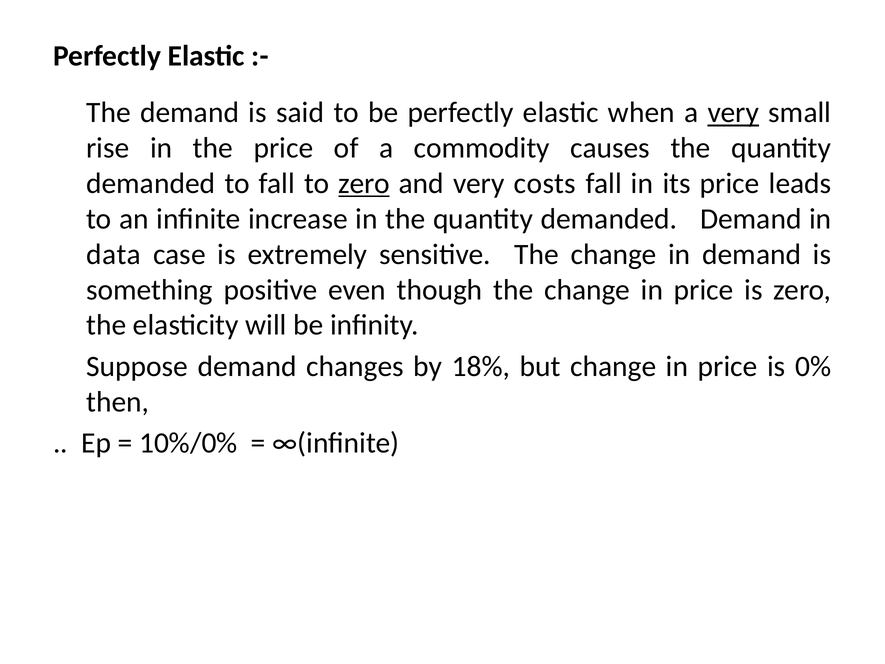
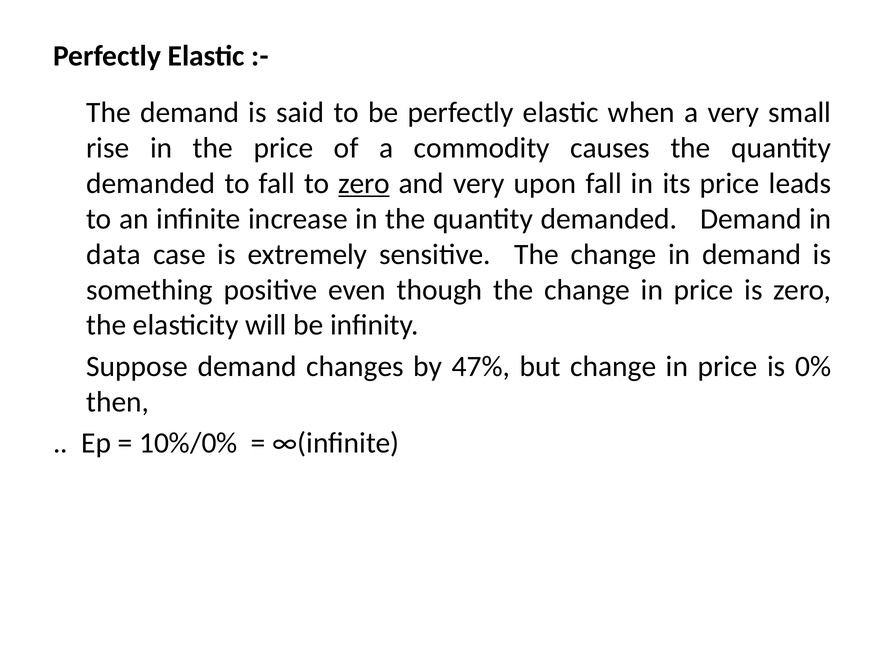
very underline: present -> none (733, 113)
costs: costs -> upon (545, 183)
18%: 18% -> 47% (481, 366)
